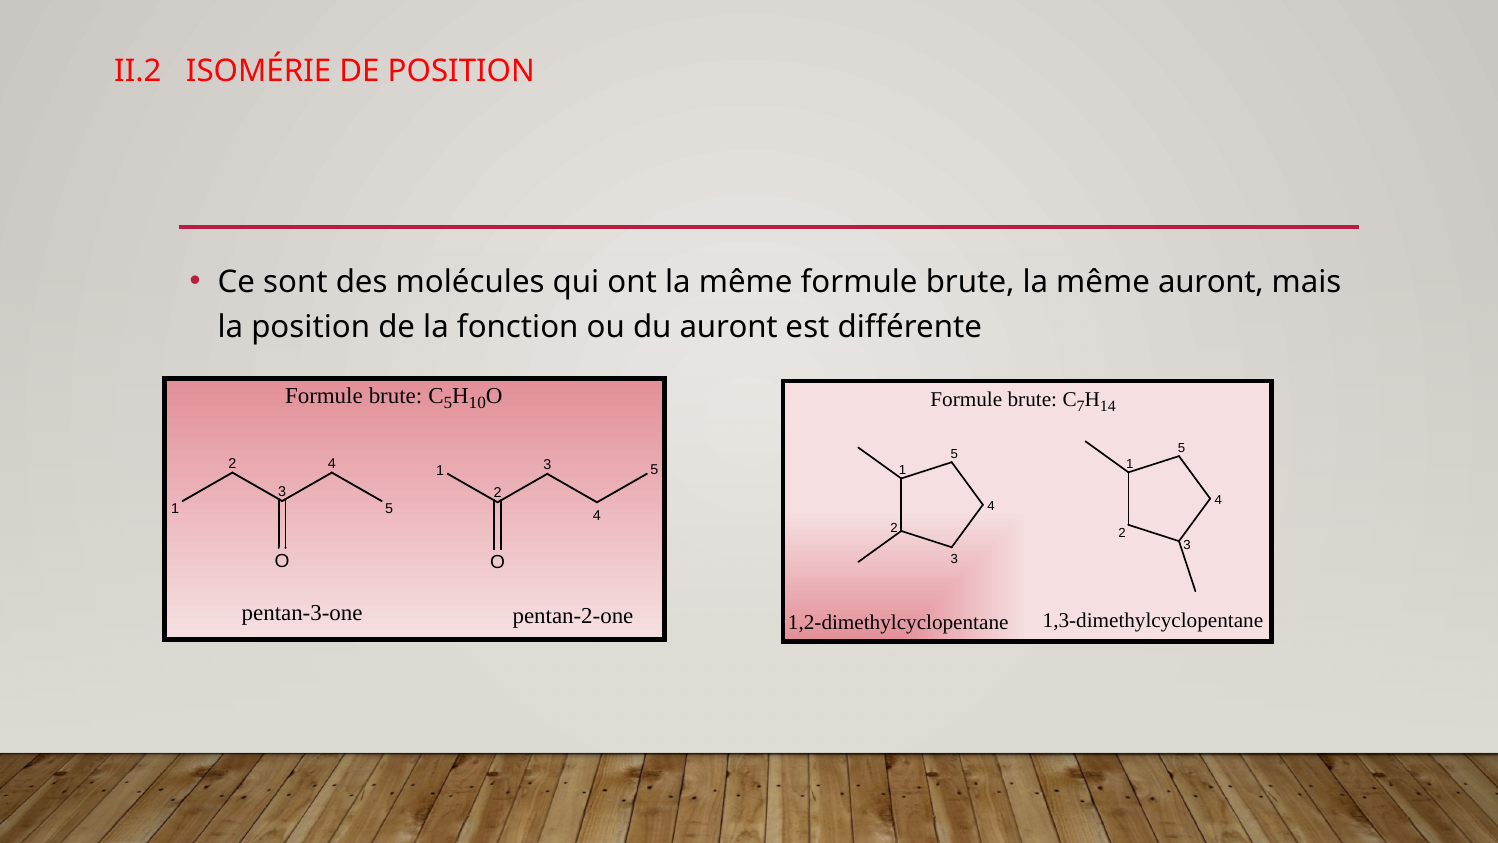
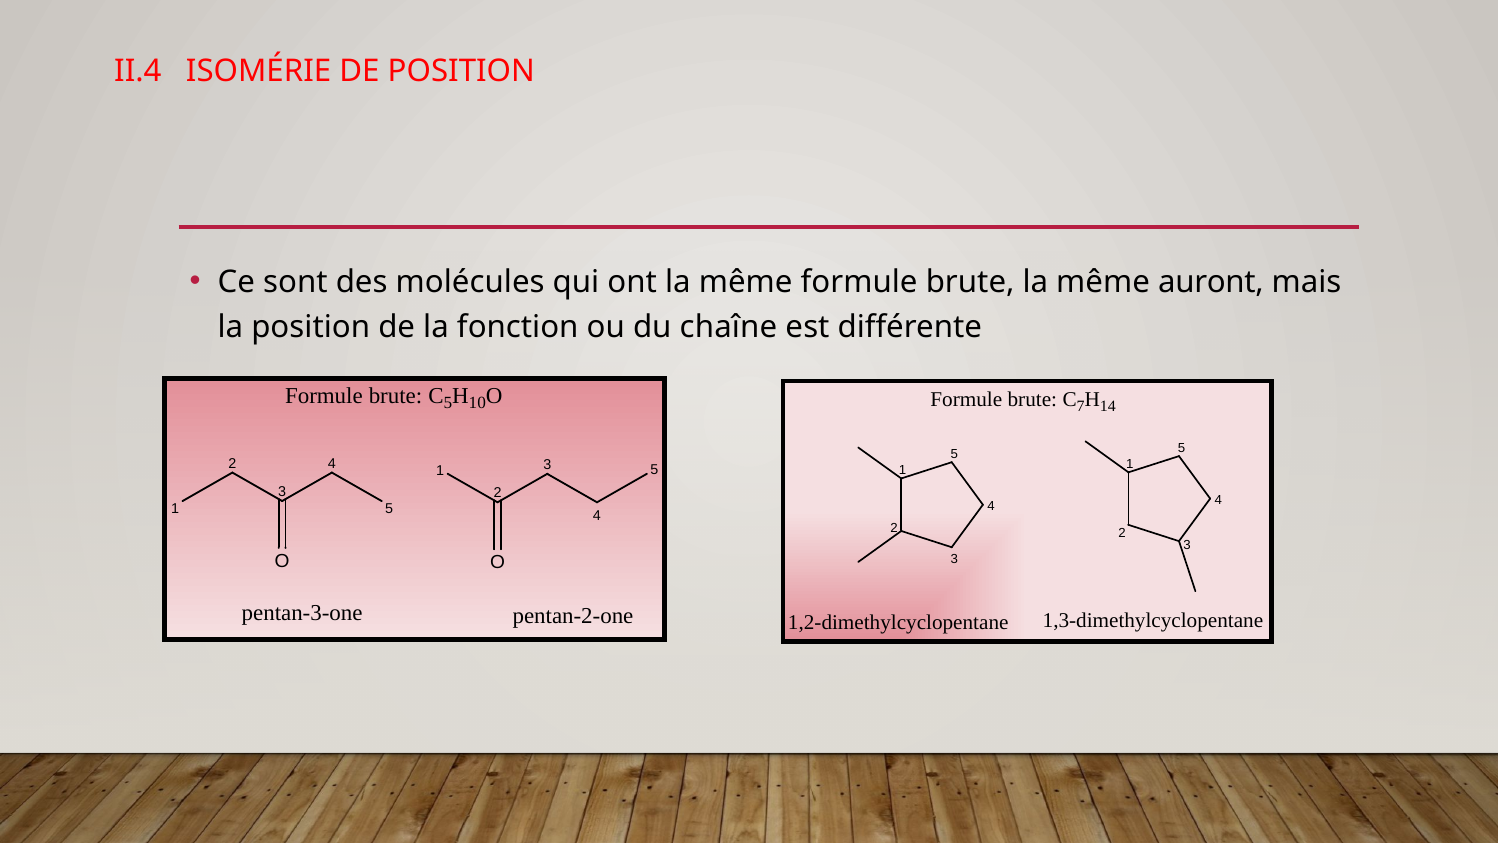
II.2: II.2 -> II.4 (138, 71)
du auront: auront -> chaîne (728, 327)
